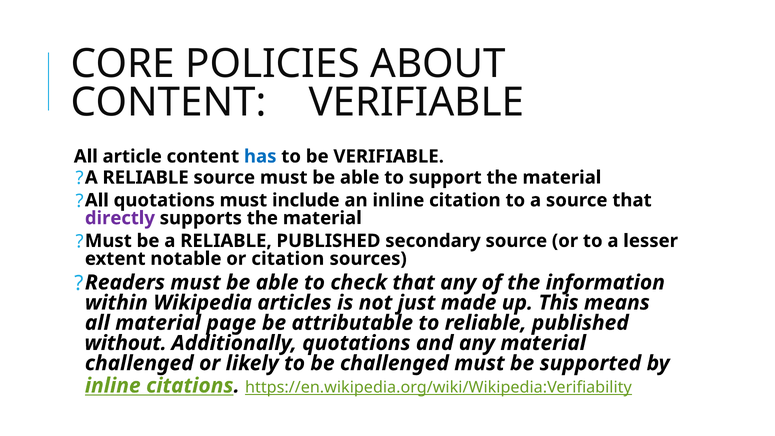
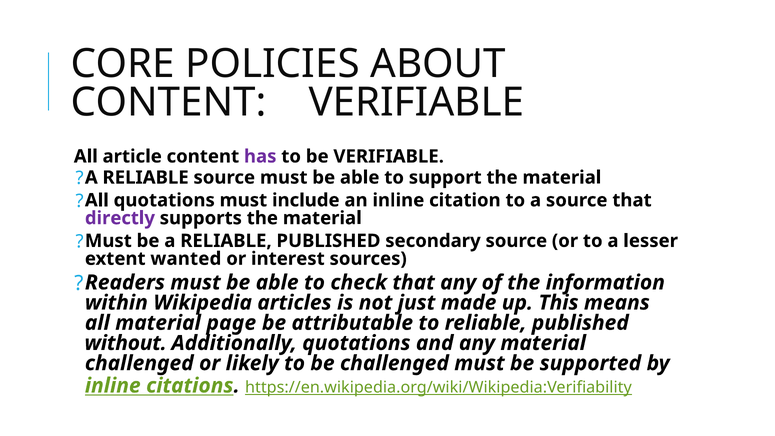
has colour: blue -> purple (260, 156)
notable: notable -> wanted (186, 259)
or citation: citation -> interest (288, 259)
